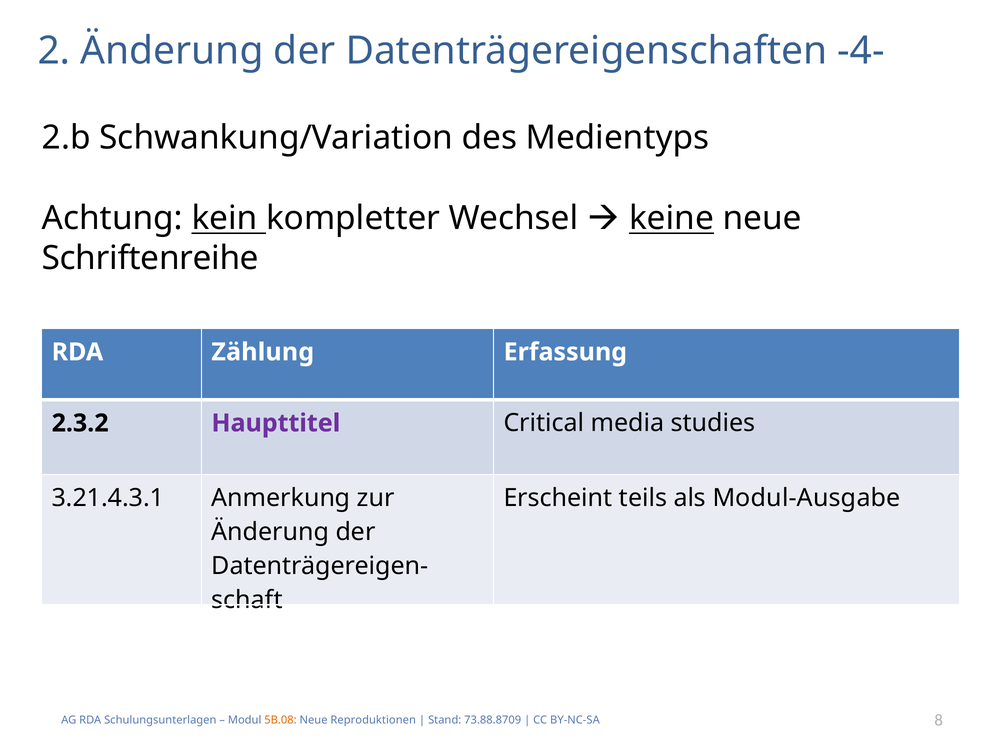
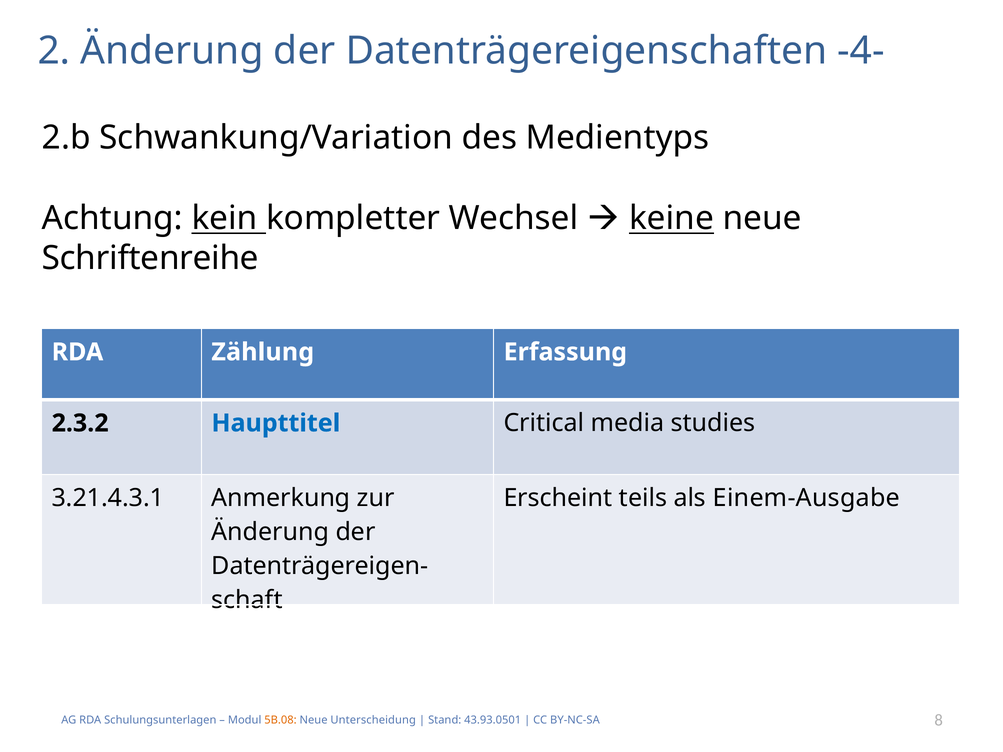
Haupttitel colour: purple -> blue (276, 423)
Modul-Ausgabe: Modul-Ausgabe -> Einem-Ausgabe (806, 498)
Reproduktionen: Reproduktionen -> Unterscheidung (373, 720)
73.88.8709: 73.88.8709 -> 43.93.0501 (493, 720)
